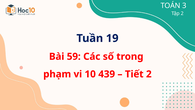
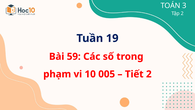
439: 439 -> 005 (107, 74)
